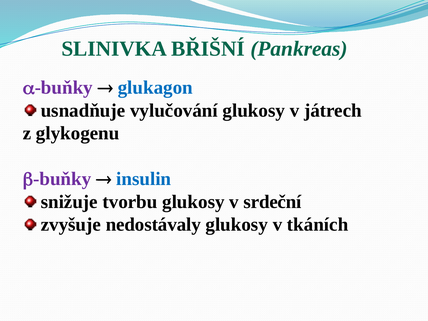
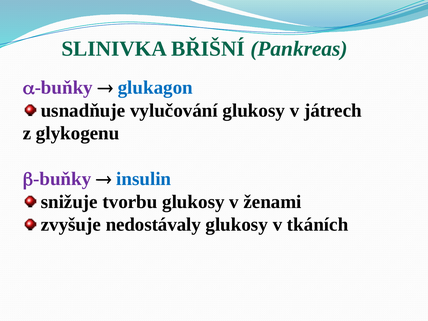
srdeční: srdeční -> ženami (273, 202)
